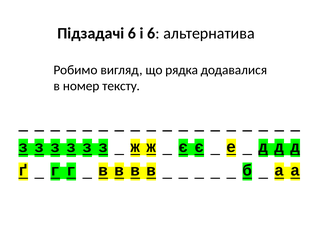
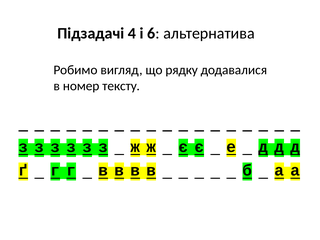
Підзадачі 6: 6 -> 4 (132, 33)
рядка: рядка -> рядку (182, 70)
